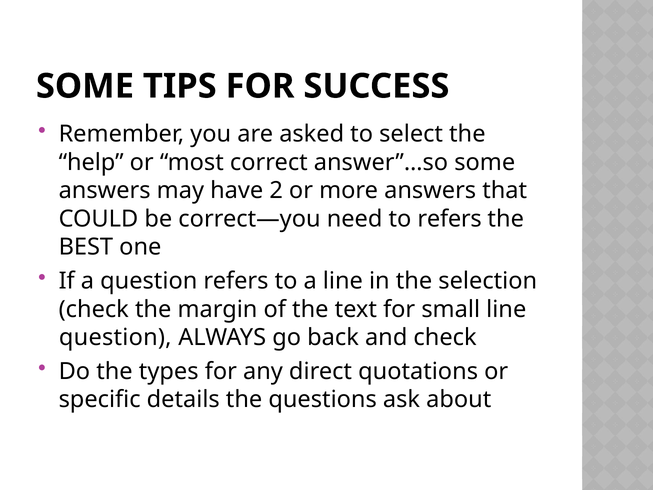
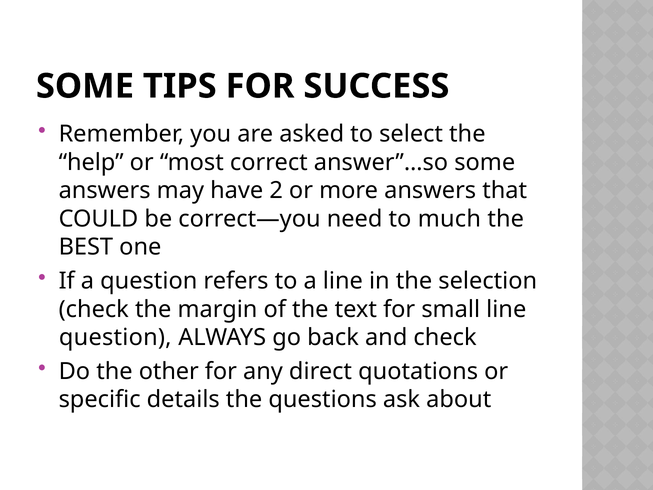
to refers: refers -> much (449, 219)
types: types -> other (169, 371)
